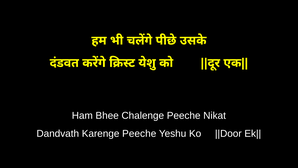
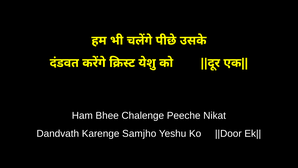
Karenge Peeche: Peeche -> Samjho (139, 133)
